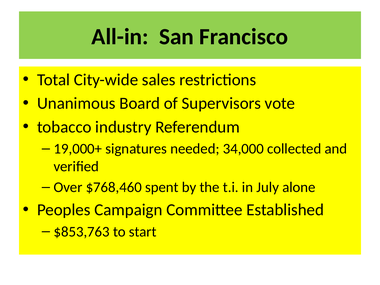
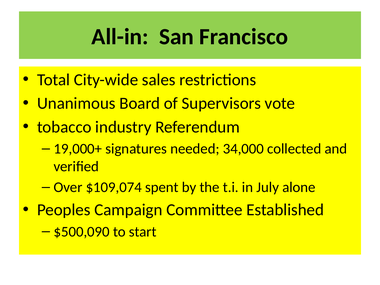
$768,460: $768,460 -> $109,074 (114, 187)
$853,763: $853,763 -> $500,090 (82, 232)
